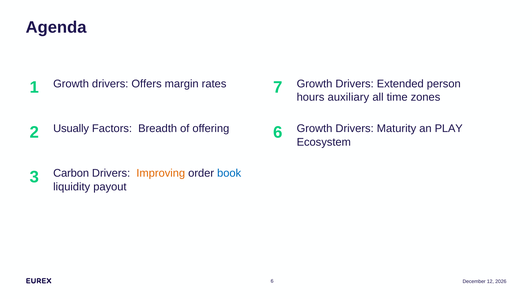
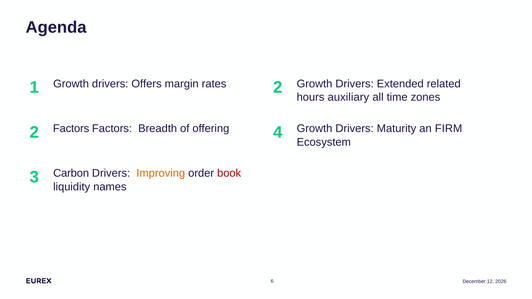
rates 7: 7 -> 2 (278, 88)
person: person -> related (444, 84)
2 Usually: Usually -> Factors (71, 129)
offering 6: 6 -> 4 (278, 132)
PLAY: PLAY -> FIRM (449, 129)
book colour: blue -> red (229, 173)
payout: payout -> names (110, 187)
